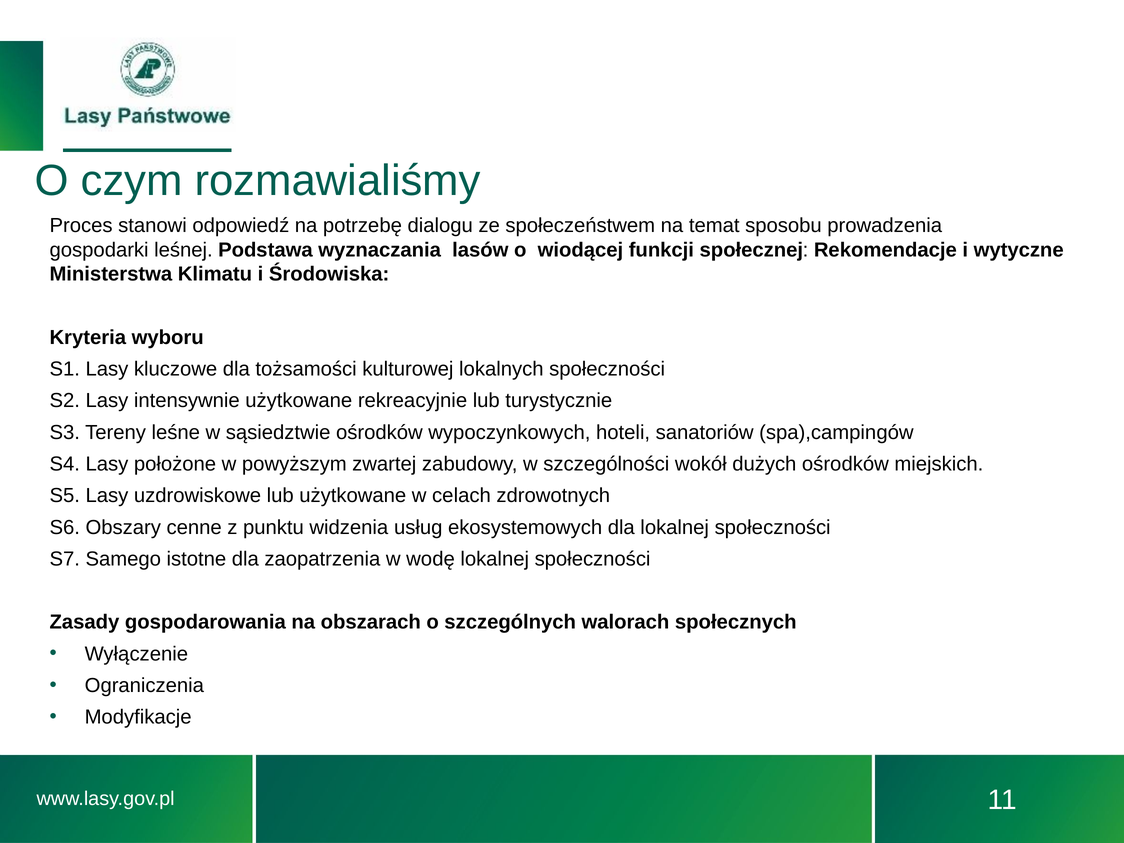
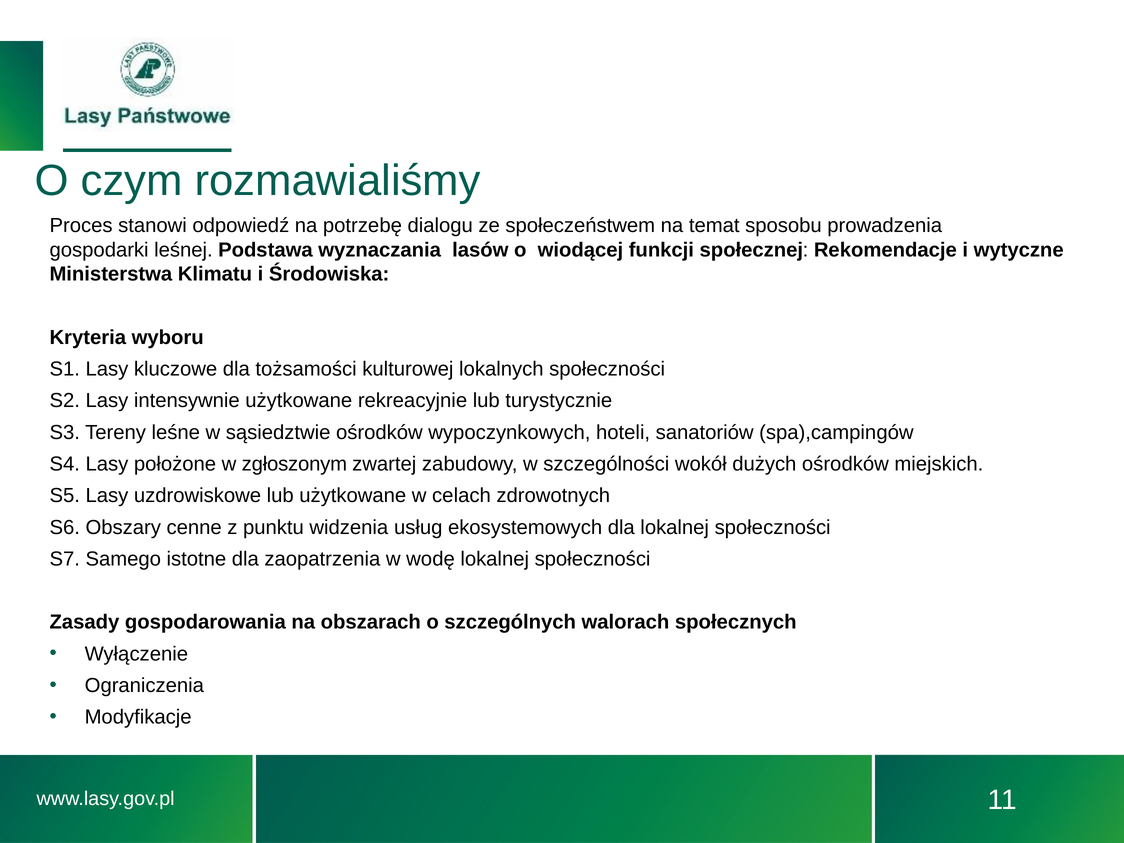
powyższym: powyższym -> zgłoszonym (294, 464)
